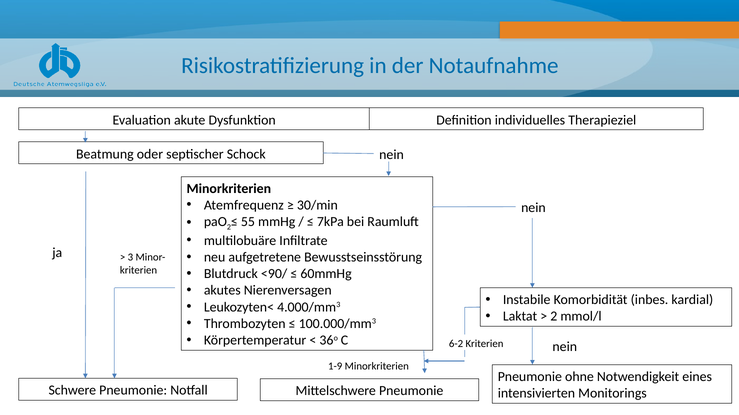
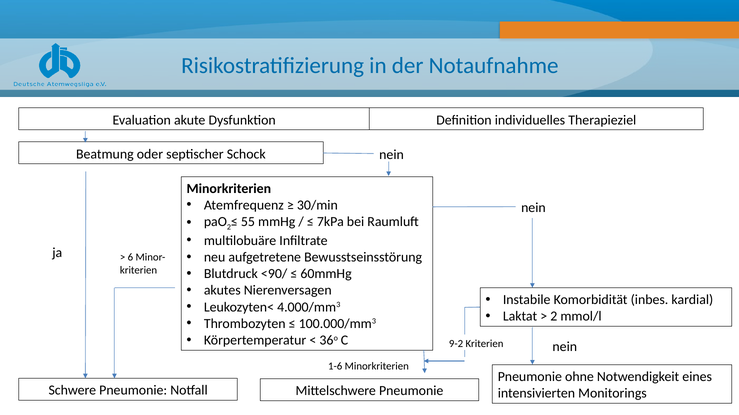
3: 3 -> 6 (130, 258)
6-2: 6-2 -> 9-2 (456, 344)
1-9: 1-9 -> 1-6 (335, 367)
